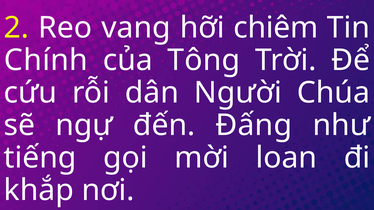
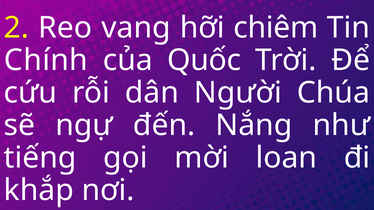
Tông: Tông -> Quốc (204, 60)
Đấng: Đấng -> Nắng (254, 125)
